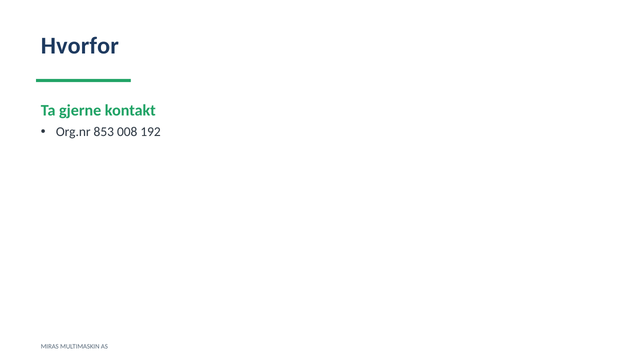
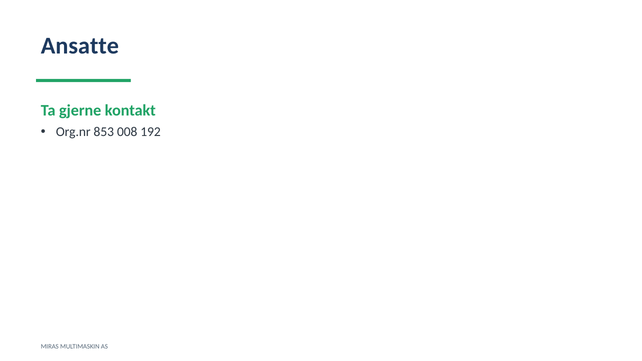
Hvorfor: Hvorfor -> Ansatte (80, 46)
